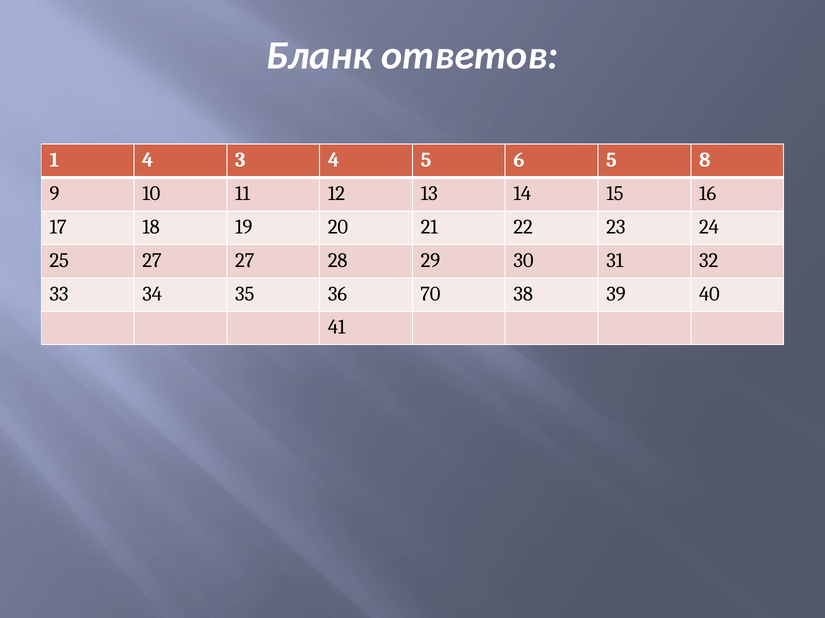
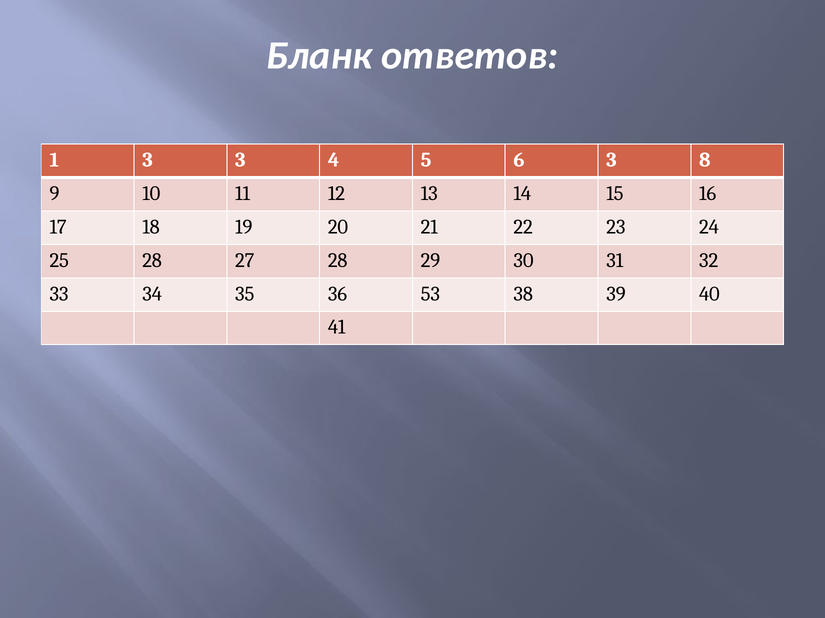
1 4: 4 -> 3 (148, 160)
6 5: 5 -> 3 (611, 160)
25 27: 27 -> 28 (152, 261)
70: 70 -> 53 (430, 294)
